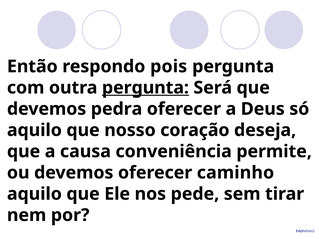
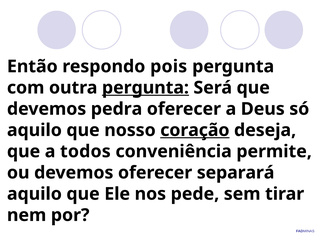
coração underline: none -> present (195, 130)
causa: causa -> todos (85, 152)
caminho: caminho -> separará (236, 173)
